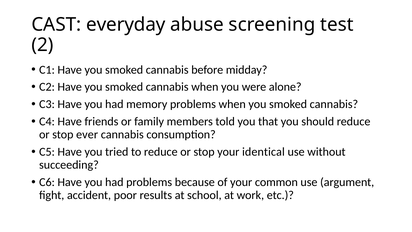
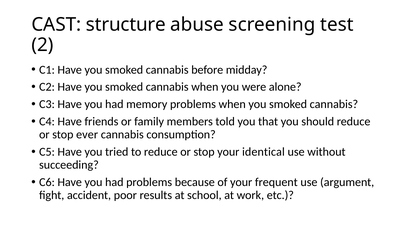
everyday: everyday -> structure (126, 24)
common: common -> frequent (276, 182)
